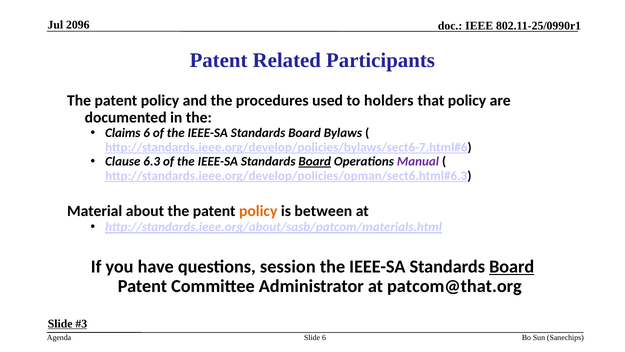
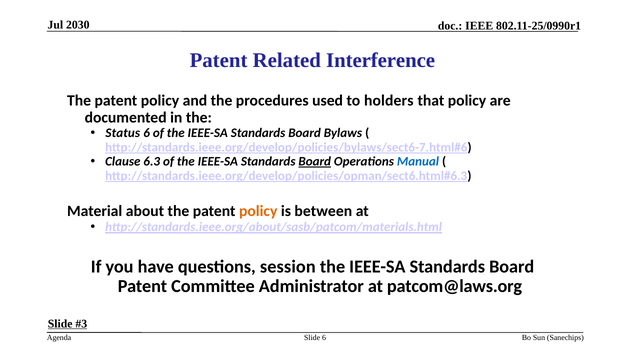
2096: 2096 -> 2030 (78, 25)
Participants: Participants -> Interference (381, 60)
Claims: Claims -> Status (123, 133)
Manual colour: purple -> blue (418, 161)
Board underline: present -> none (512, 266)
patcom@that.org: patcom@that.org -> patcom@laws.org (455, 286)
